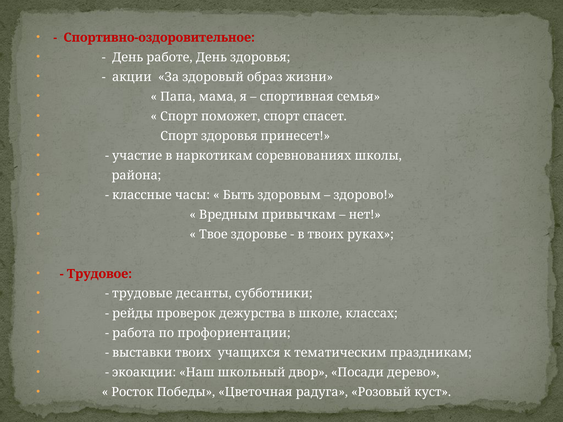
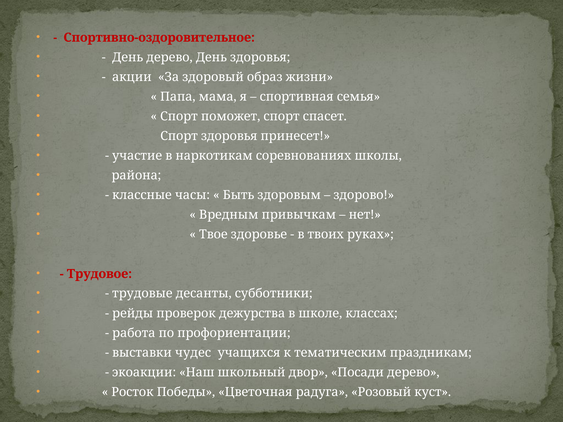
День работе: работе -> дерево (169, 57)
выставки твоих: твоих -> чудес (193, 353)
